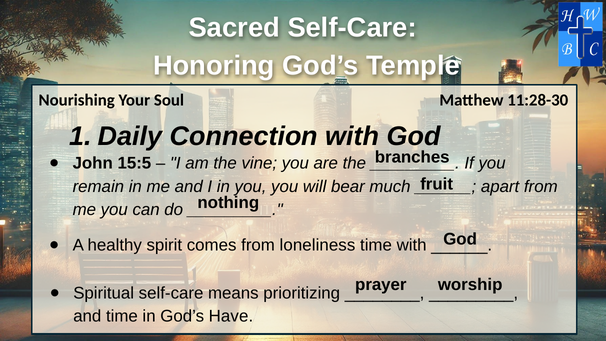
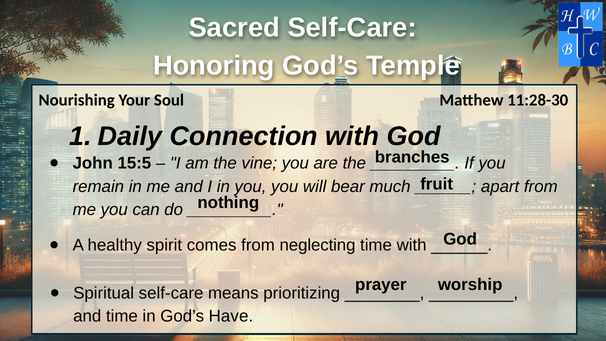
loneliness: loneliness -> neglecting (318, 245)
